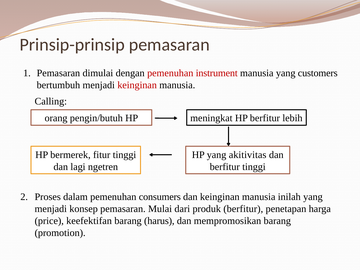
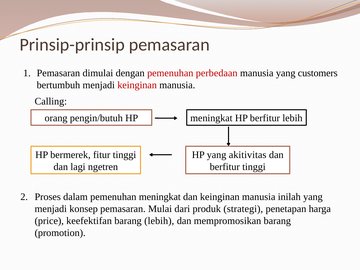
instrument: instrument -> perbedaan (217, 73)
pemenuhan consumers: consumers -> meningkat (160, 197)
produk berfitur: berfitur -> strategi (243, 209)
barang harus: harus -> lebih (159, 221)
